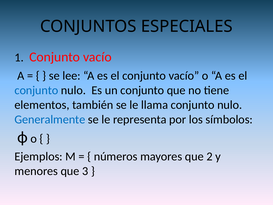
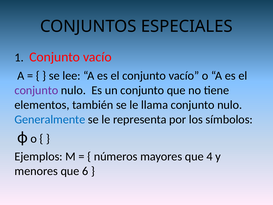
conjunto colour: blue -> purple (36, 90)
2: 2 -> 4 (210, 156)
3: 3 -> 6 (85, 171)
